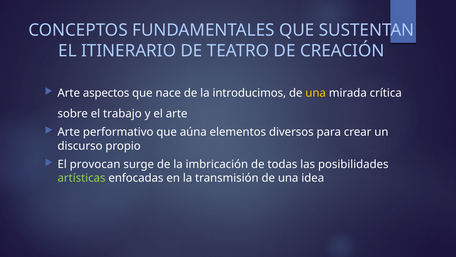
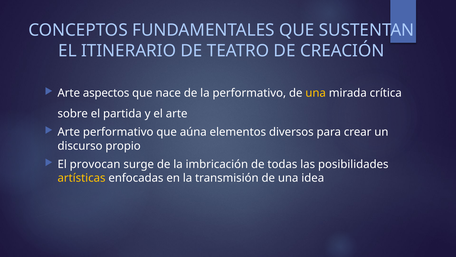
la introducimos: introducimos -> performativo (249, 93)
trabajo: trabajo -> partida (122, 113)
artísticas colour: light green -> yellow (82, 178)
